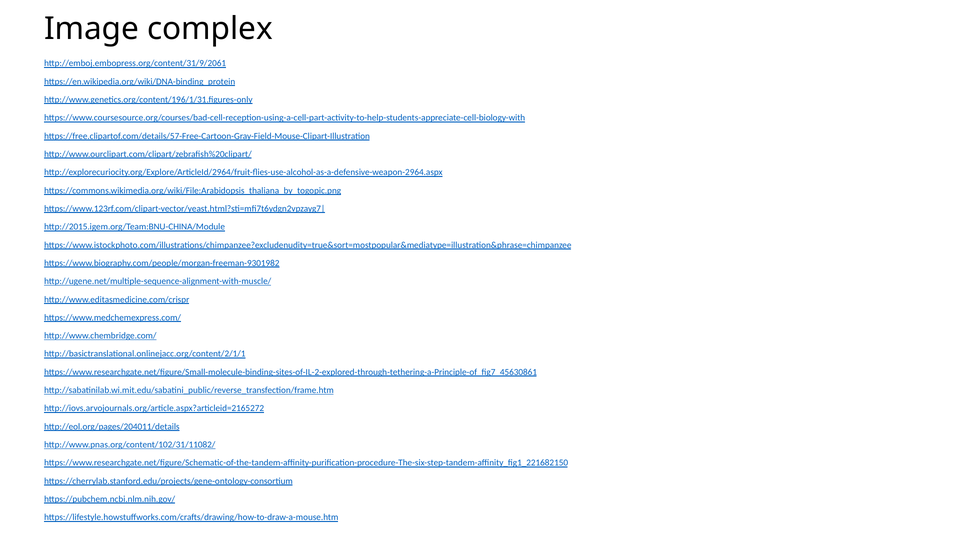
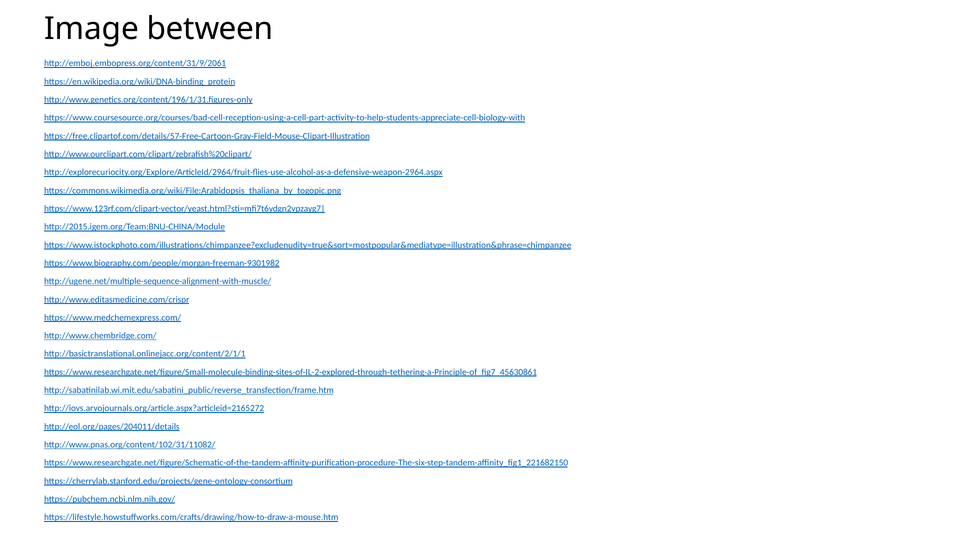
complex: complex -> between (210, 29)
